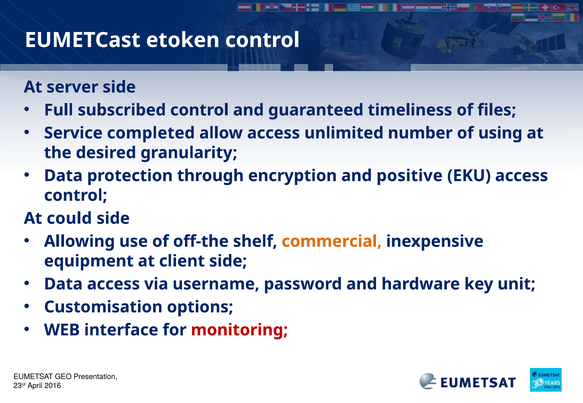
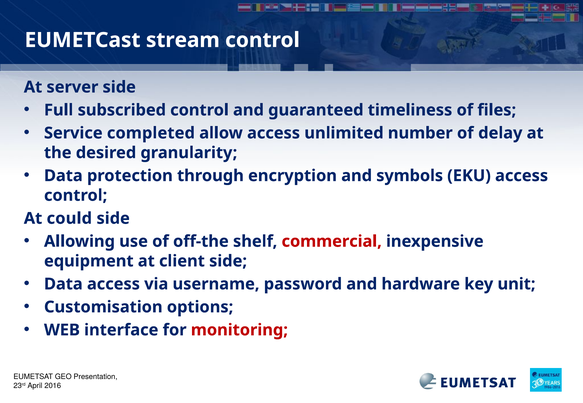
etoken: etoken -> stream (183, 40)
using: using -> delay (500, 133)
positive: positive -> symbols (410, 176)
commercial colour: orange -> red (332, 242)
